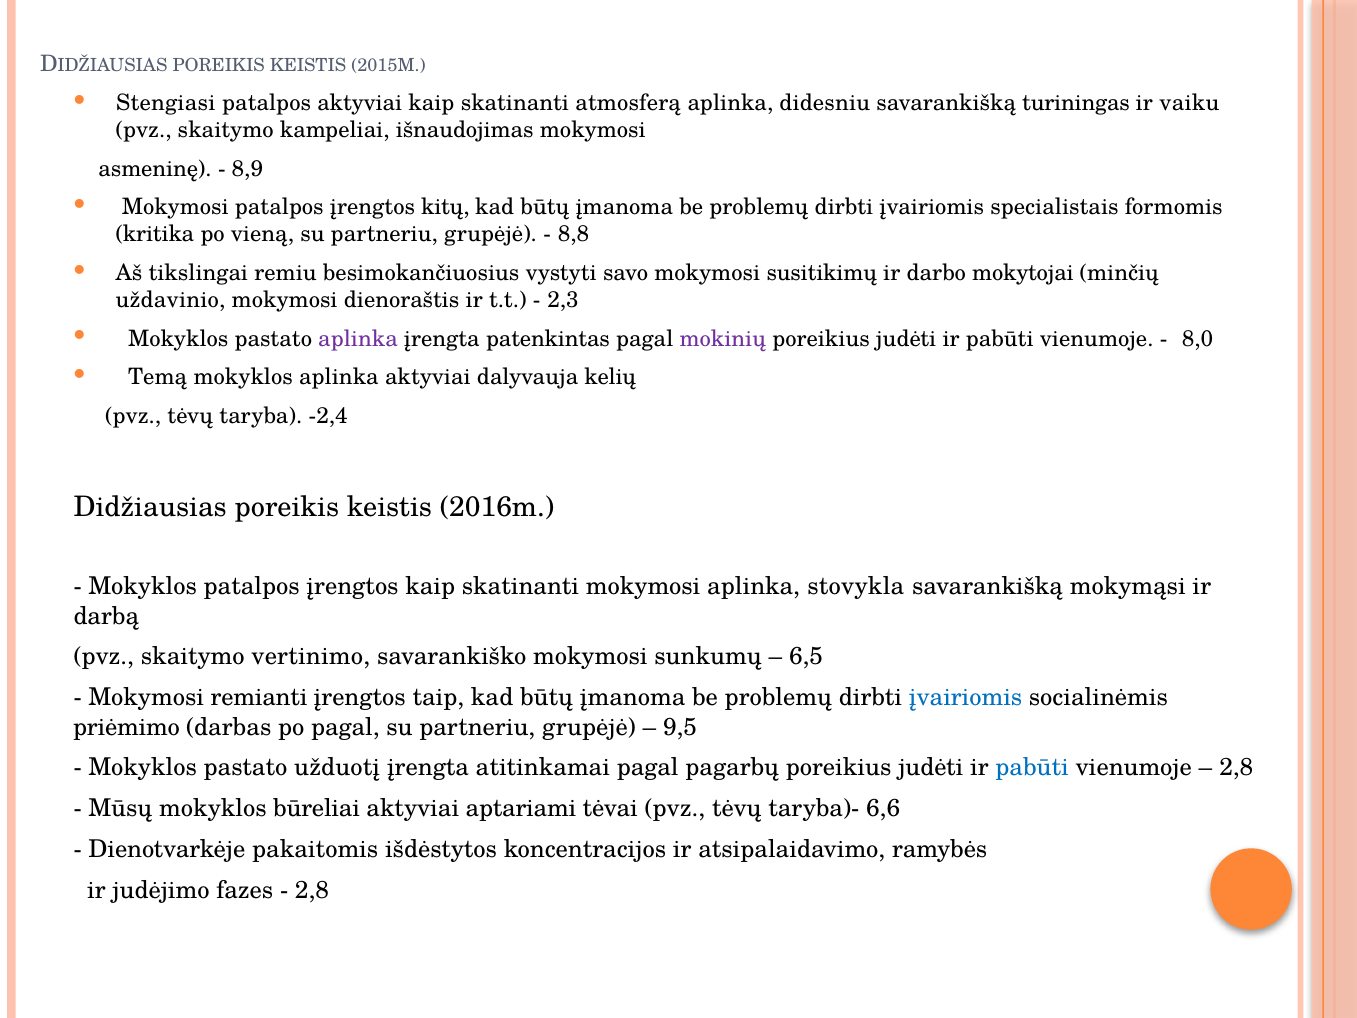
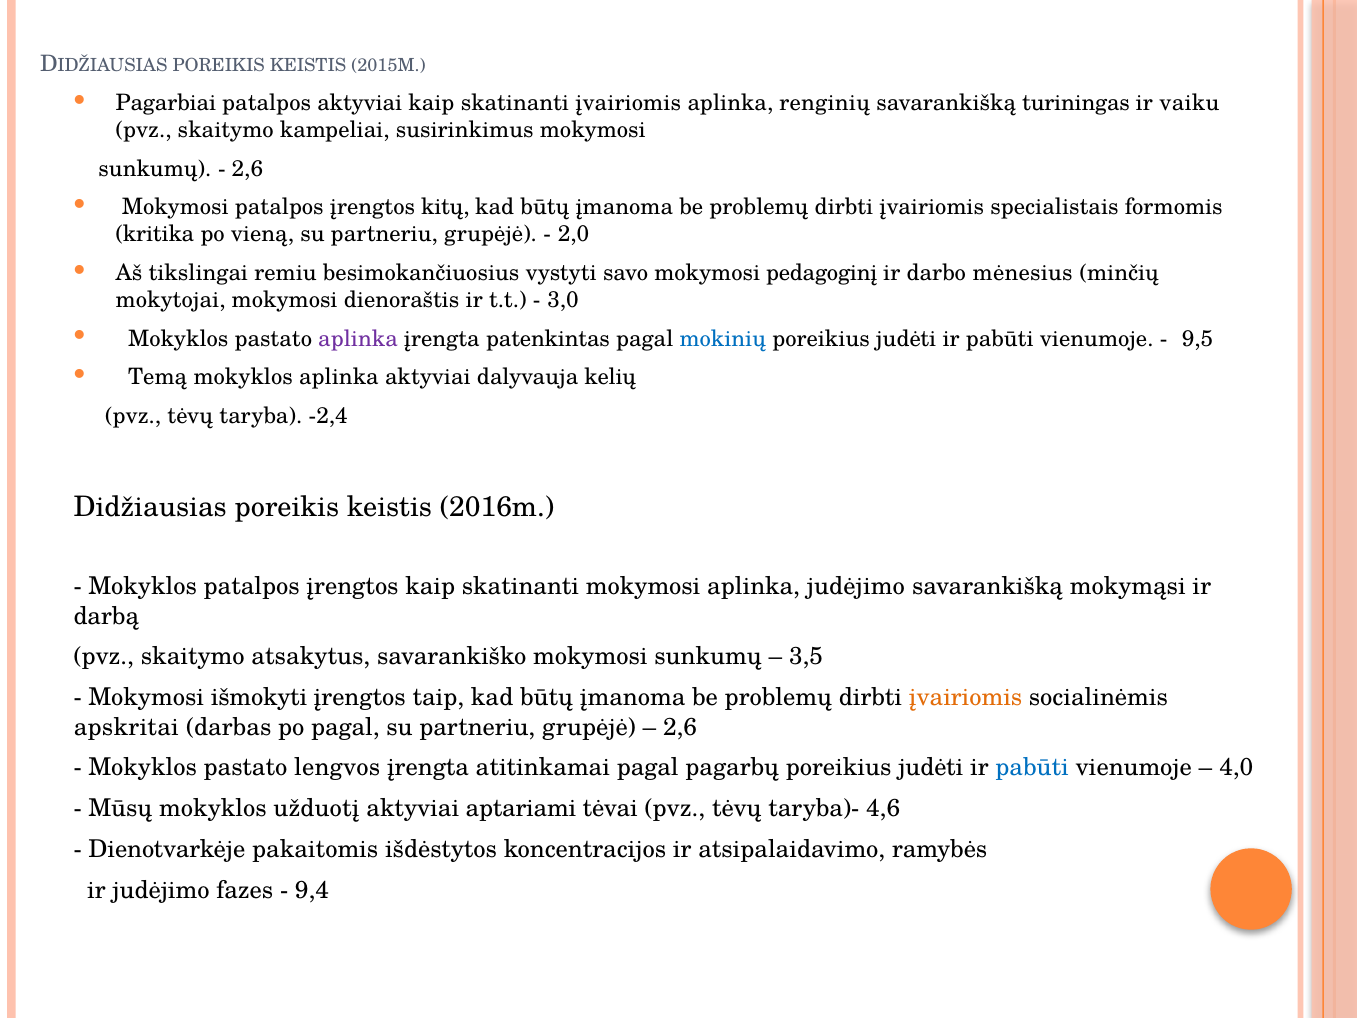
Stengiasi: Stengiasi -> Pagarbiai (166, 103)
skatinanti atmosferą: atmosferą -> įvairiomis (628, 103)
didesniu: didesniu -> renginių (825, 103)
išnaudojimas: išnaudojimas -> susirinkimus (465, 130)
asmeninę: asmeninę -> sunkumų (155, 169)
8,9: 8,9 -> 2,6 (247, 169)
8,8: 8,8 -> 2,0 (574, 234)
susitikimų: susitikimų -> pedagoginį (822, 273)
mokytojai: mokytojai -> mėnesius (1023, 273)
uždavinio: uždavinio -> mokytojai (171, 300)
2,3: 2,3 -> 3,0 (563, 300)
mokinių colour: purple -> blue (723, 339)
8,0: 8,0 -> 9,5 (1198, 339)
aplinka stovykla: stovykla -> judėjimo (856, 586)
vertinimo: vertinimo -> atsakytus (311, 657)
6,5: 6,5 -> 3,5 (806, 657)
remianti: remianti -> išmokyti (259, 697)
įvairiomis colour: blue -> orange (966, 697)
priėmimo: priėmimo -> apskritai (126, 727)
9,5: 9,5 -> 2,6 (680, 727)
užduotį: užduotį -> lengvos (337, 768)
2,8: 2,8 -> 4,0 (1236, 768)
būreliai: būreliai -> užduotį (316, 808)
6,6: 6,6 -> 4,6 (883, 808)
2,8: 2,8 -> 9,4 (312, 890)
